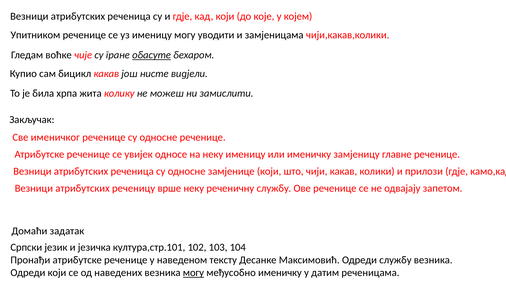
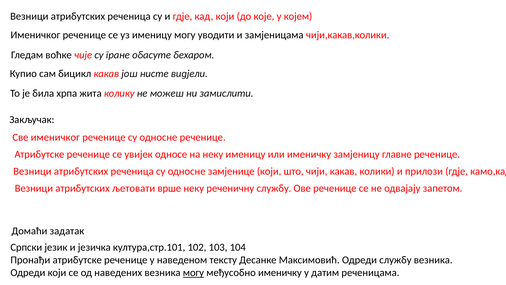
Упитником: Упитником -> Именичког (35, 35)
обасуте underline: present -> none (152, 55)
реченицу: реченицу -> љетовати (134, 188)
